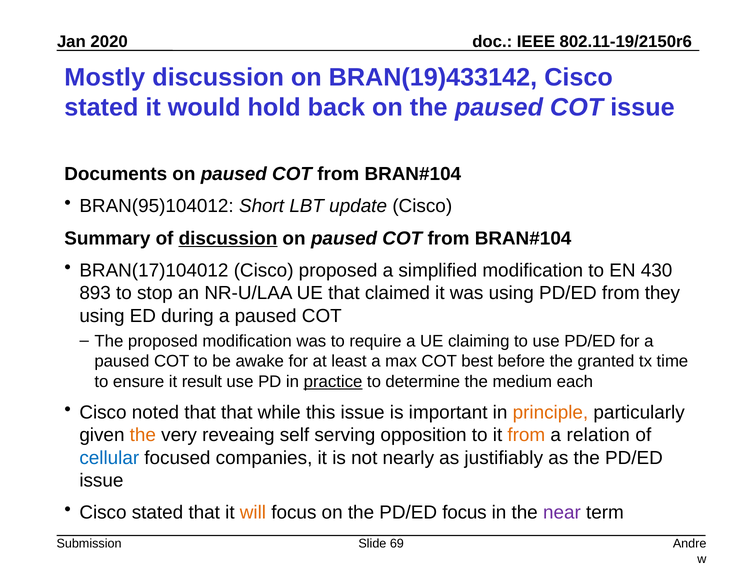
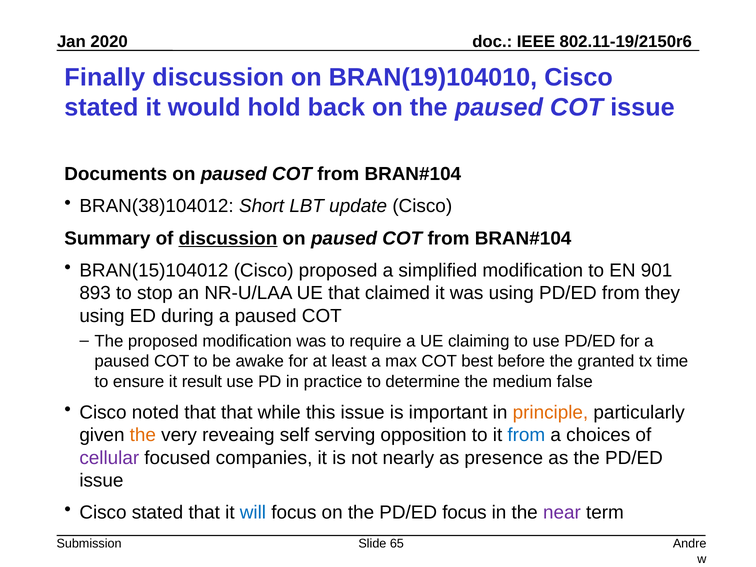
Mostly: Mostly -> Finally (105, 77)
BRAN(19)433142: BRAN(19)433142 -> BRAN(19)104010 (433, 77)
BRAN(95)104012: BRAN(95)104012 -> BRAN(38)104012 (157, 206)
BRAN(17)104012: BRAN(17)104012 -> BRAN(15)104012 (154, 270)
430: 430 -> 901 (657, 270)
practice underline: present -> none (333, 382)
each: each -> false (575, 382)
from colour: orange -> blue (526, 435)
relation: relation -> choices (598, 435)
cellular colour: blue -> purple (109, 458)
justifiably: justifiably -> presence (504, 458)
will colour: orange -> blue (253, 513)
69: 69 -> 65 (397, 544)
